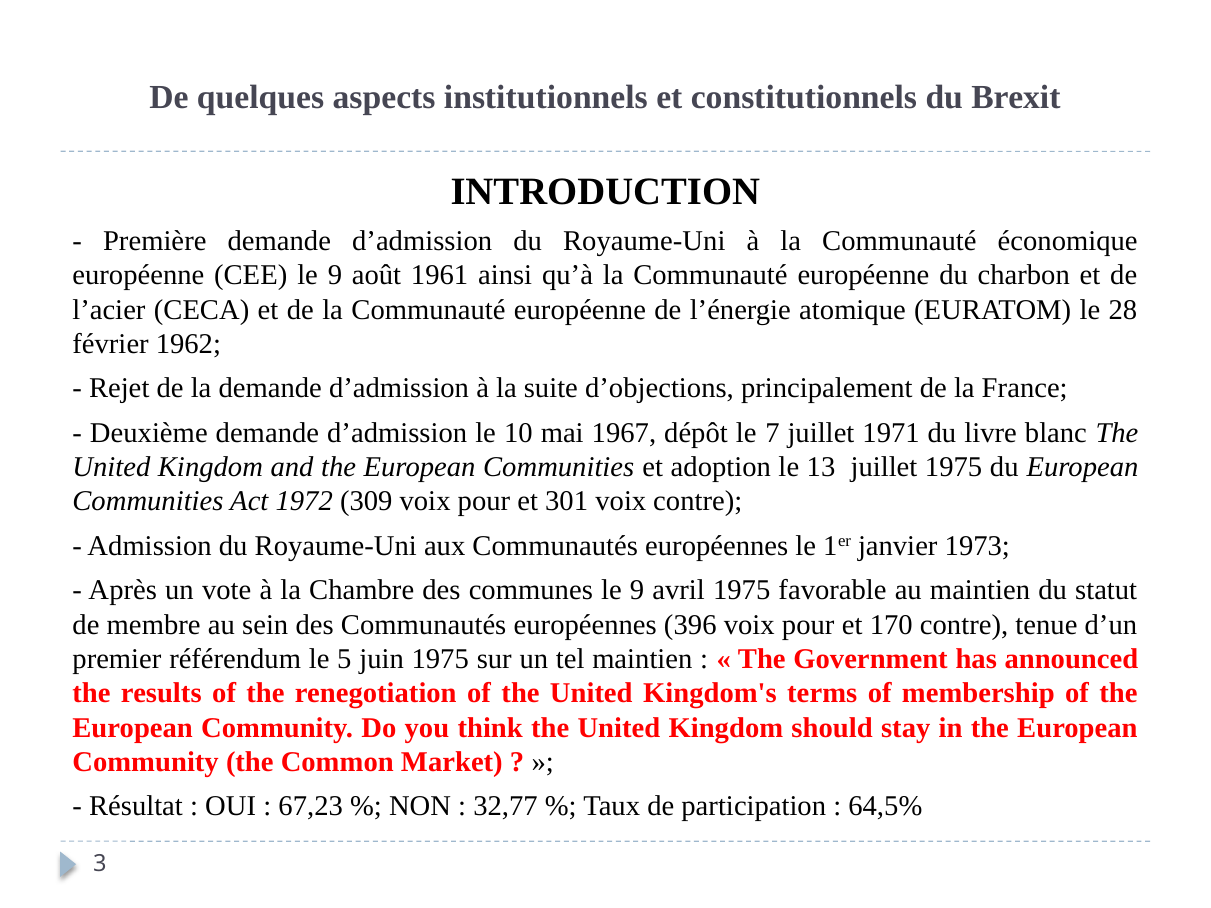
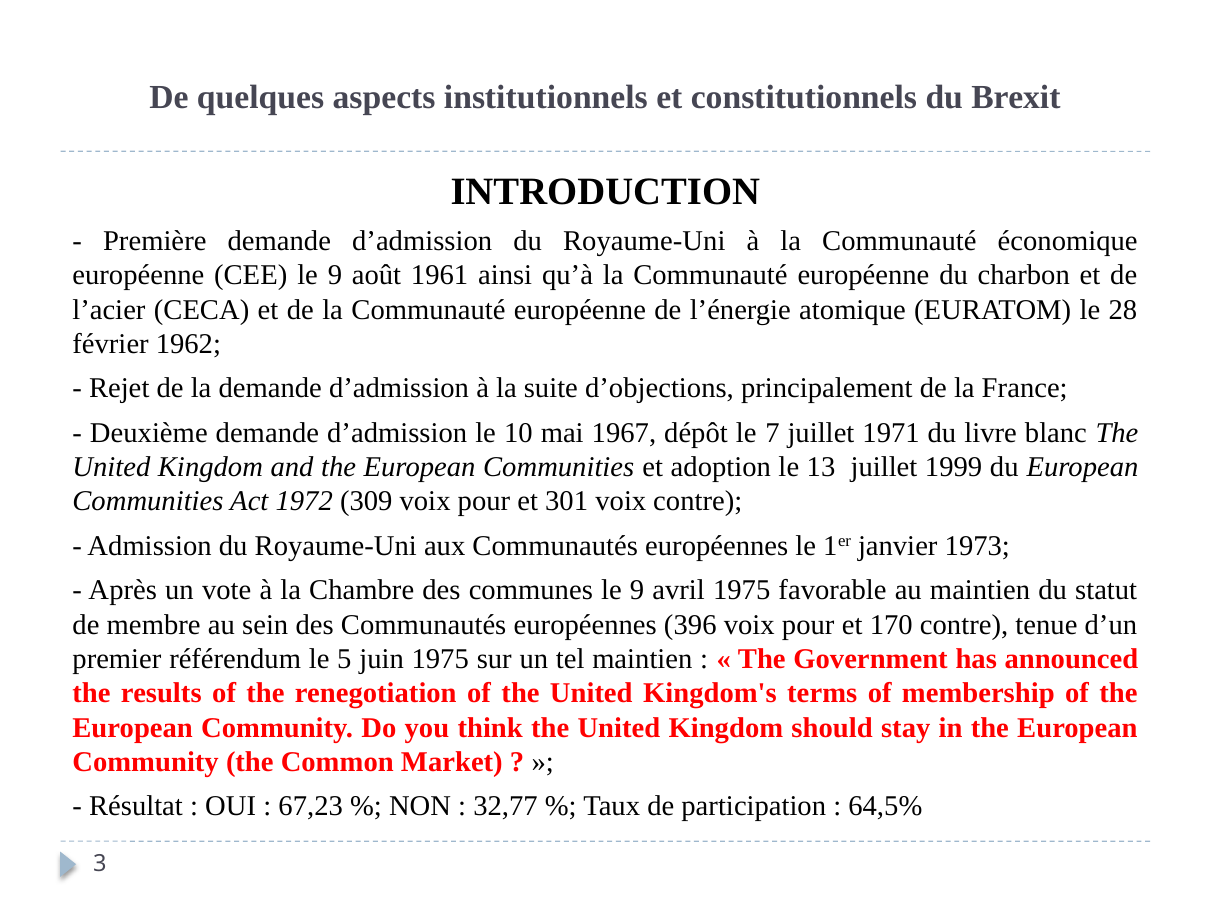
juillet 1975: 1975 -> 1999 (954, 467)
